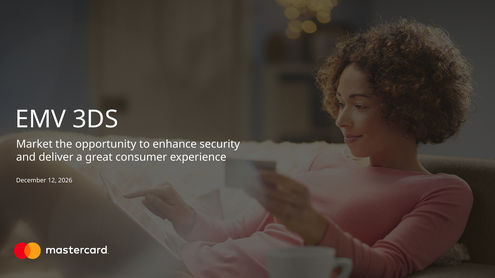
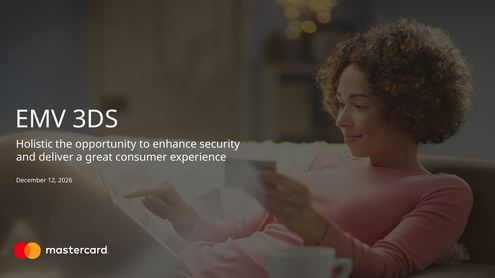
Market: Market -> Holistic (34, 144)
